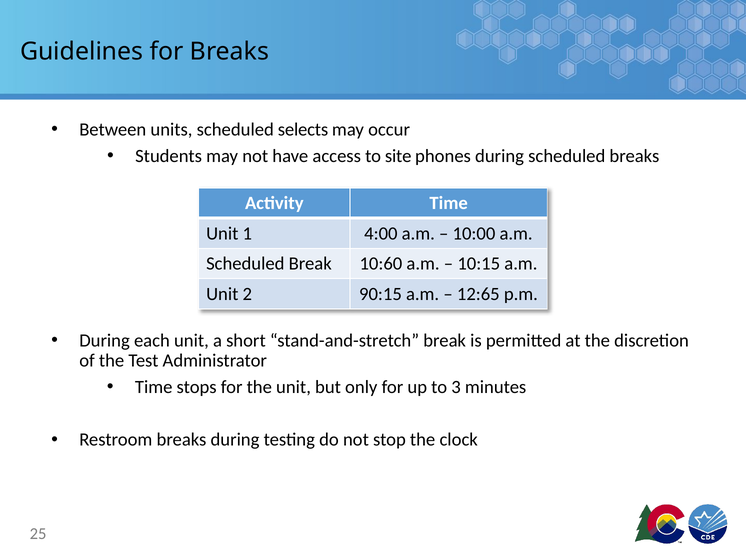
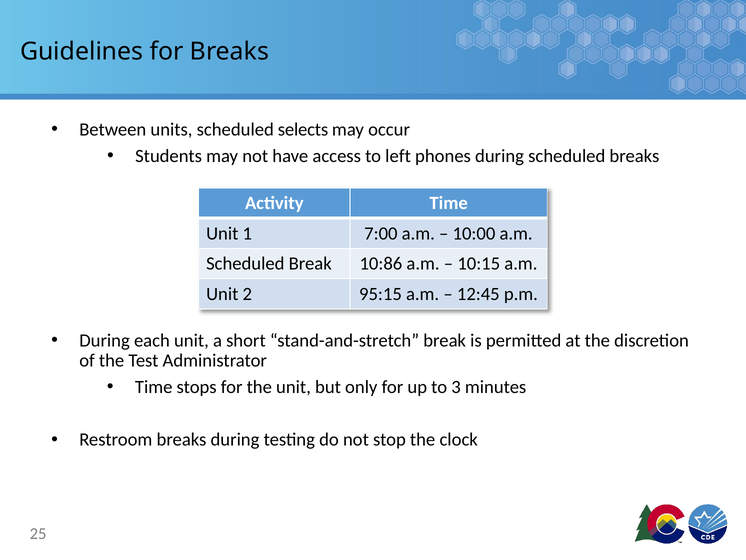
site: site -> left (398, 156)
4:00: 4:00 -> 7:00 (381, 233)
10:60: 10:60 -> 10:86 (381, 263)
90:15: 90:15 -> 95:15 (380, 294)
12:65: 12:65 -> 12:45 (478, 294)
